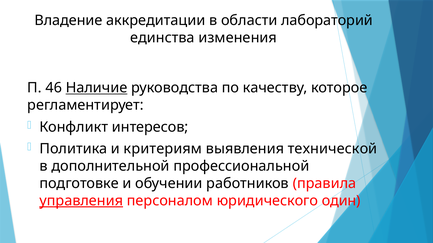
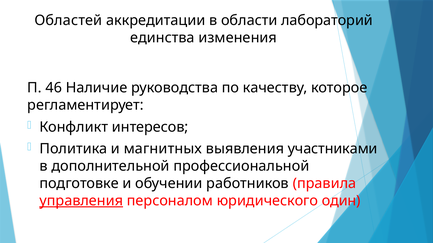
Владение: Владение -> Областей (68, 20)
Наличие underline: present -> none (97, 88)
критериям: критериям -> магнитных (163, 149)
технической: технической -> участниками (333, 149)
